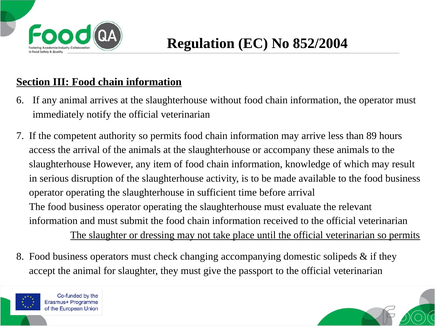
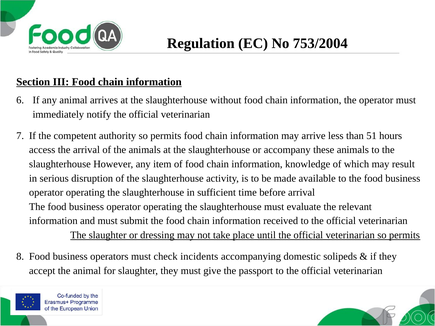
852/2004: 852/2004 -> 753/2004 (320, 43)
89: 89 -> 51 (372, 136)
changing: changing -> incidents (199, 257)
